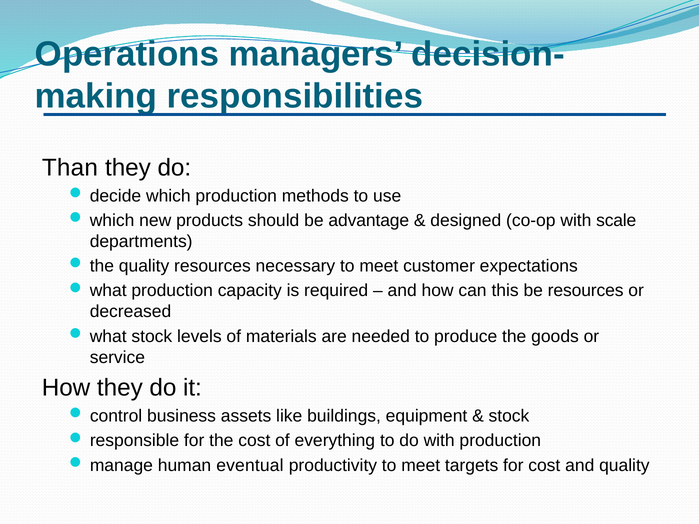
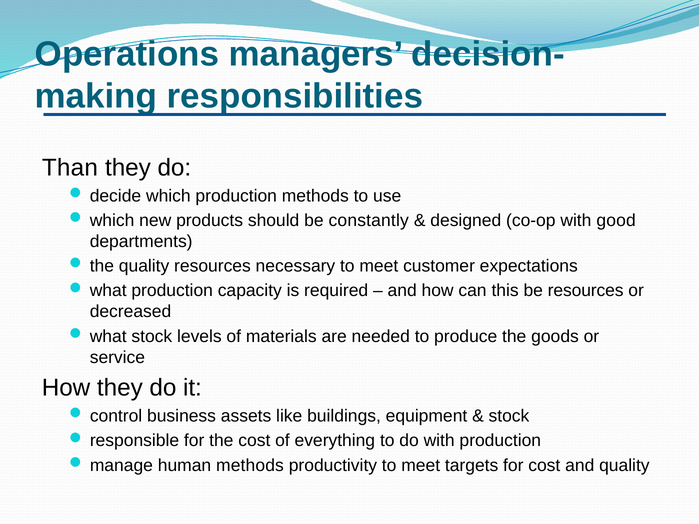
advantage: advantage -> constantly (369, 221)
scale: scale -> good (616, 221)
human eventual: eventual -> methods (250, 466)
